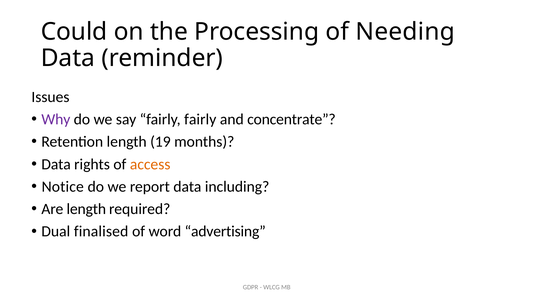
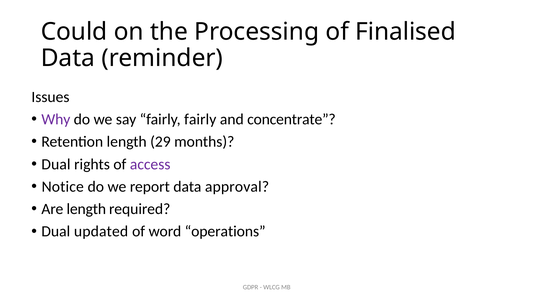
Needing: Needing -> Finalised (405, 32)
19: 19 -> 29 (160, 142)
Data: Data -> Dual (56, 164)
access colour: orange -> purple (150, 164)
including: including -> approval (237, 187)
finalised: finalised -> updated (101, 231)
advertising: advertising -> operations (225, 231)
